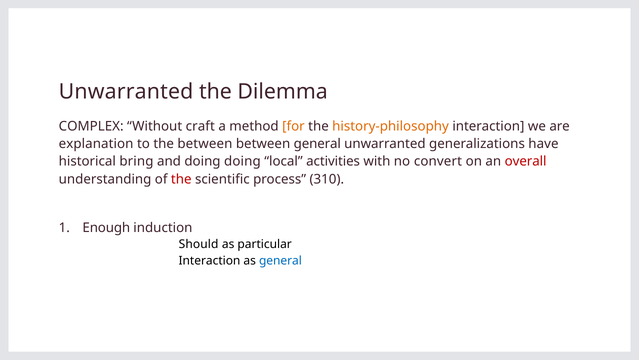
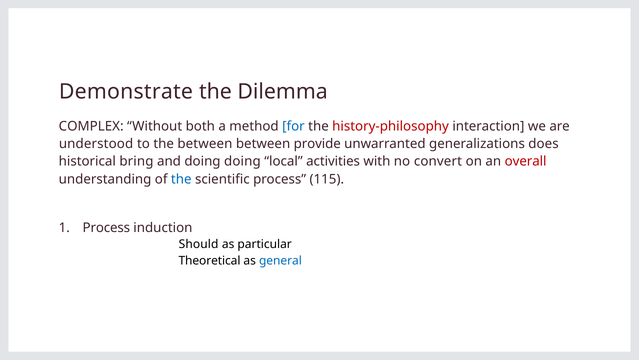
Unwarranted: Unwarranted -> Demonstrate (126, 92)
craft: craft -> both (200, 126)
for colour: orange -> blue (293, 126)
history-philosophy colour: orange -> red (391, 126)
explanation: explanation -> understood (96, 144)
between general: general -> provide (317, 144)
have: have -> does (543, 144)
the colour: red -> blue (181, 179)
310: 310 -> 115 (327, 179)
Enough: Enough -> Process (106, 227)
Interaction: Interaction -> Theoretical (209, 260)
